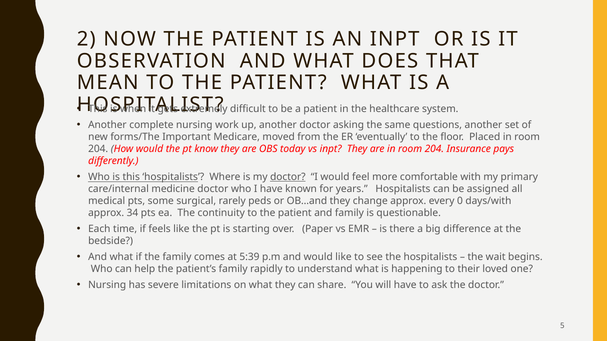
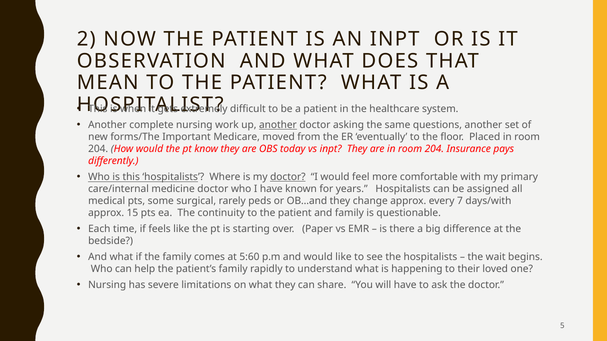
another underline: none -> present (278, 125)
0: 0 -> 7 (460, 201)
34: 34 -> 15 (132, 213)
5:39: 5:39 -> 5:60 (249, 257)
